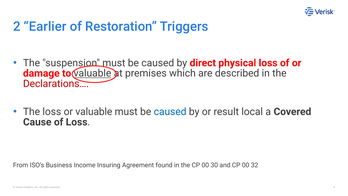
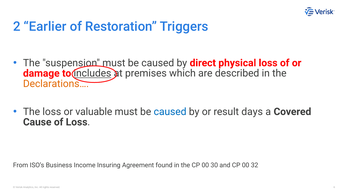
to valuable: valuable -> includes (92, 73)
Declarations… colour: red -> orange (56, 84)
local: local -> days (252, 112)
